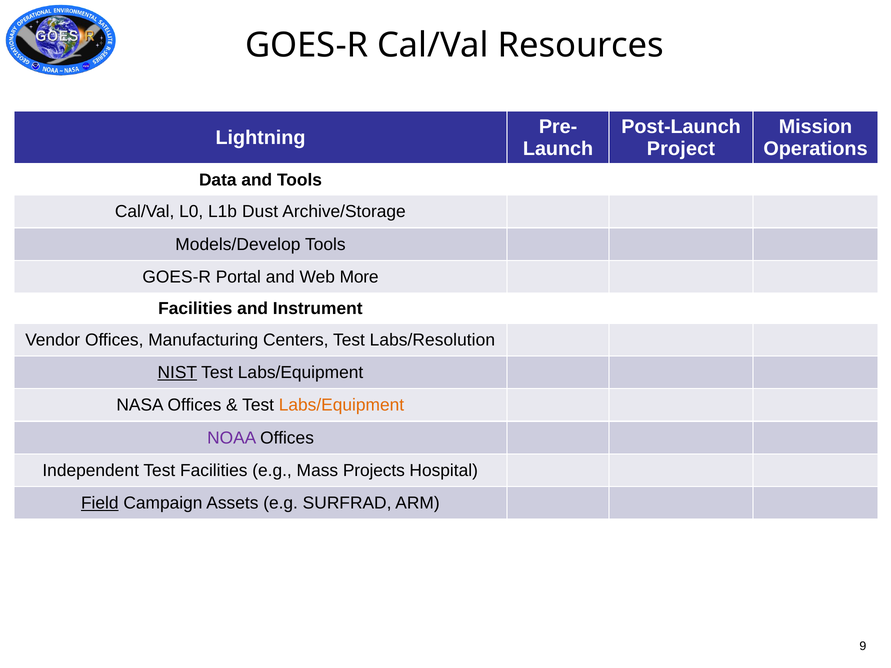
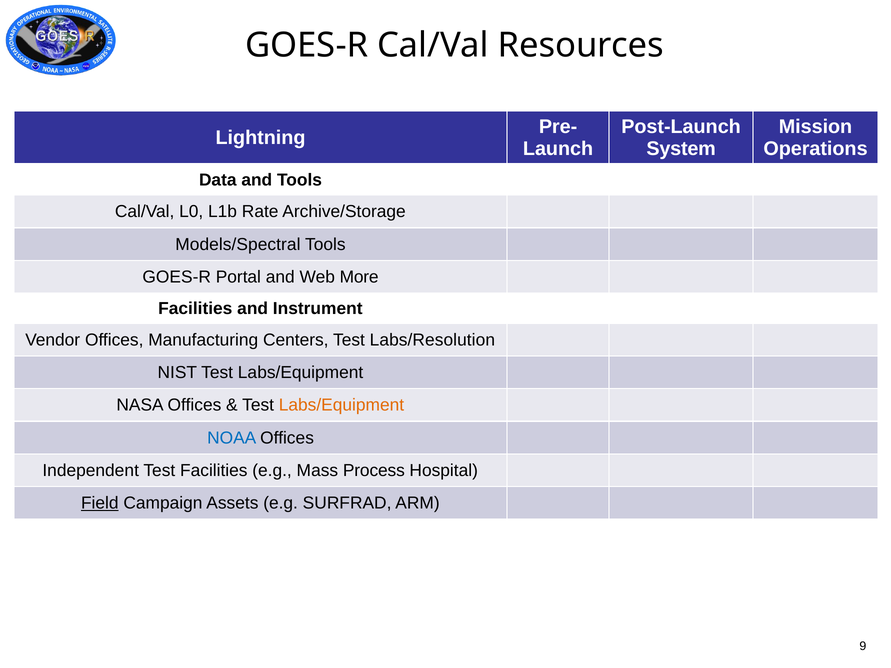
Project: Project -> System (681, 149)
Dust: Dust -> Rate (260, 212)
Models/Develop: Models/Develop -> Models/Spectral (238, 244)
NIST underline: present -> none (177, 373)
NOAA colour: purple -> blue (232, 438)
Projects: Projects -> Process (374, 471)
